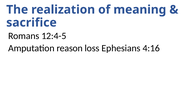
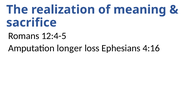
reason: reason -> longer (70, 48)
